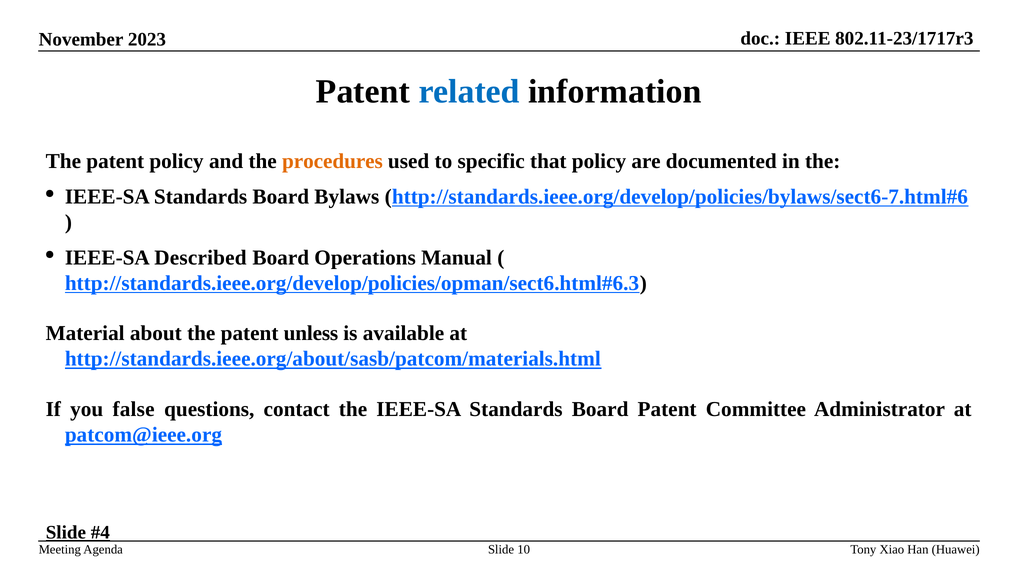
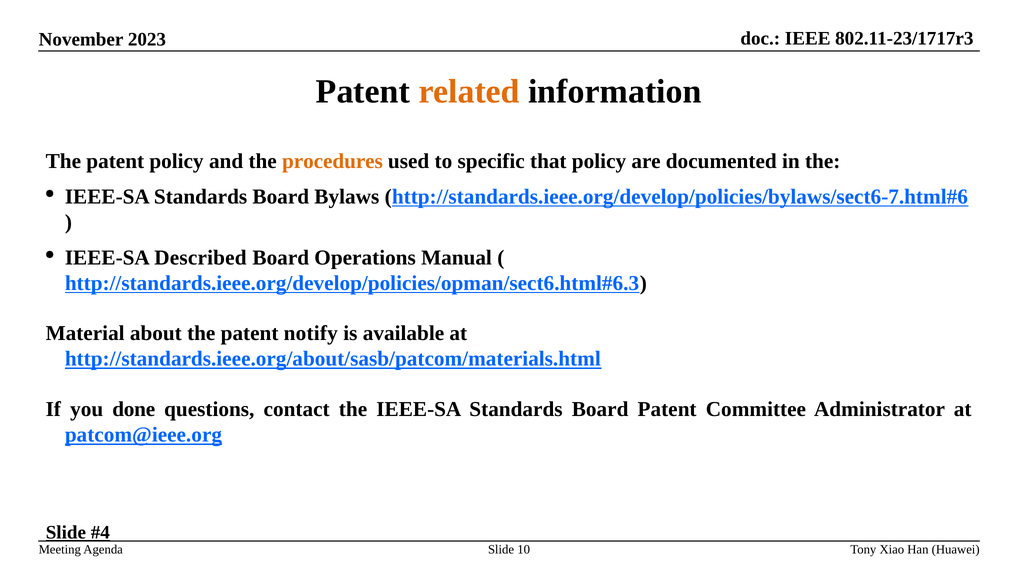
related colour: blue -> orange (469, 91)
unless: unless -> notify (311, 333)
false: false -> done (134, 409)
